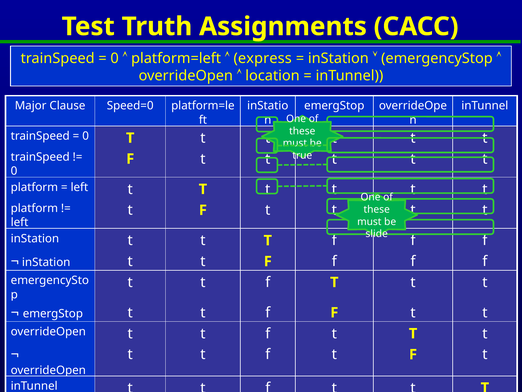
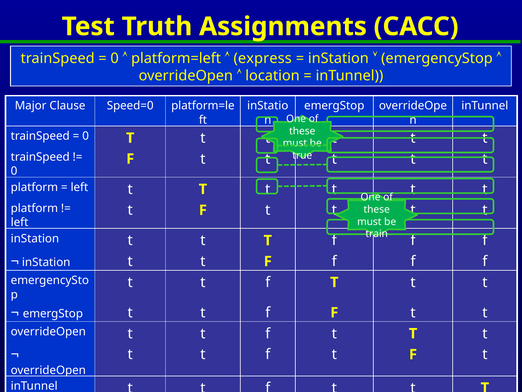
slide: slide -> train (377, 234)
